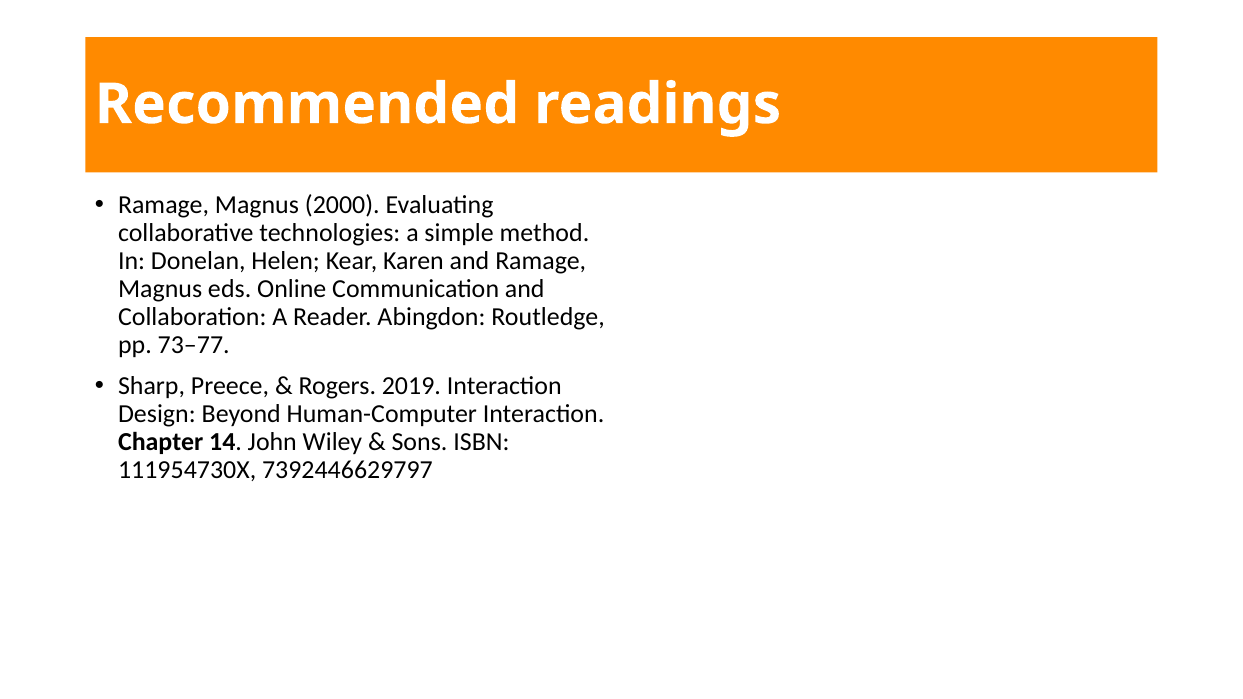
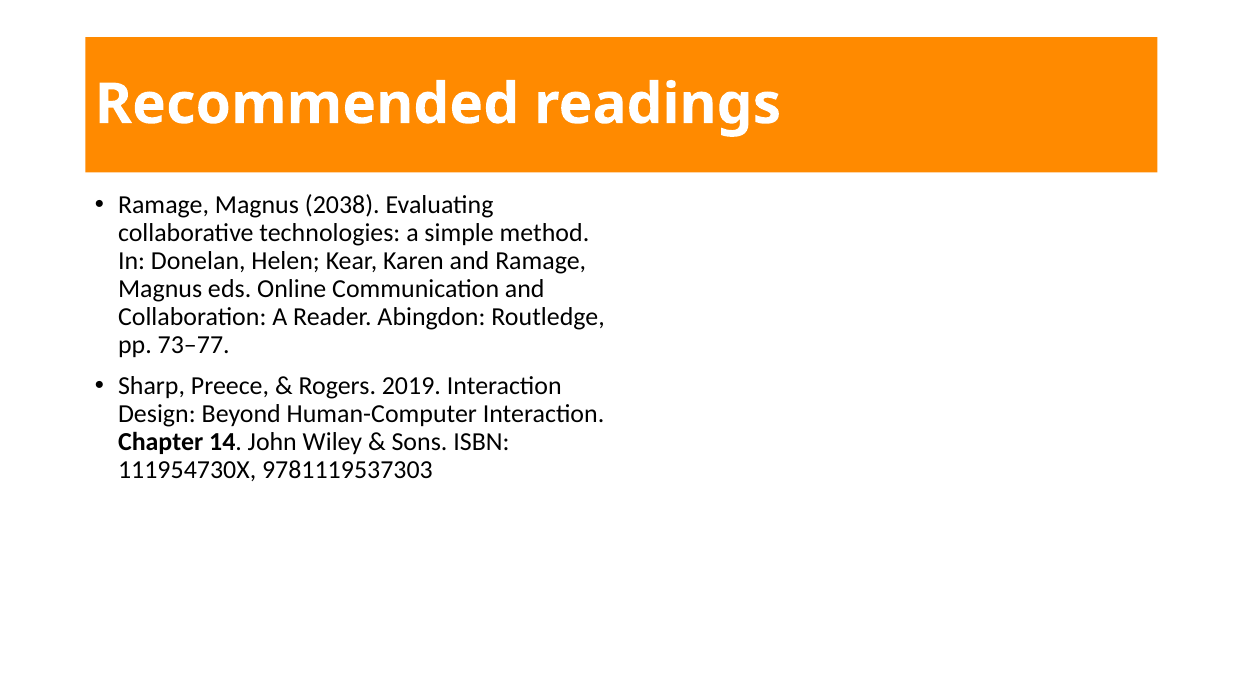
2000: 2000 -> 2038 (342, 205)
7392446629797: 7392446629797 -> 9781119537303 (347, 470)
